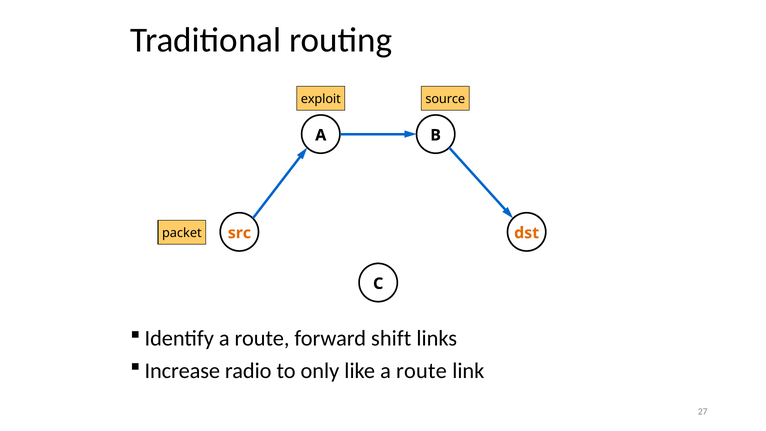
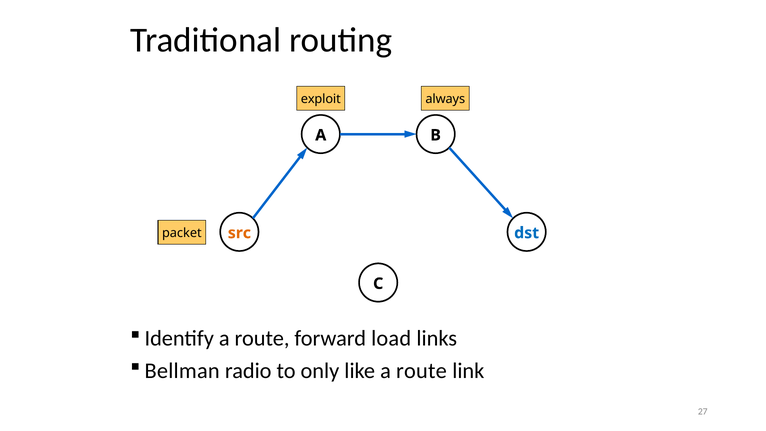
source: source -> always (445, 99)
dst colour: orange -> blue (527, 233)
shift: shift -> load (391, 338)
Increase: Increase -> Bellman (182, 371)
